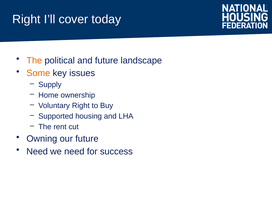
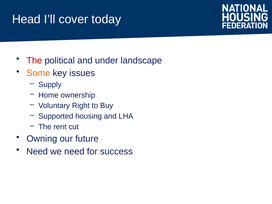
Right: Right -> Head (26, 19)
The colour: orange -> red (34, 60)
and future: future -> under (107, 60)
